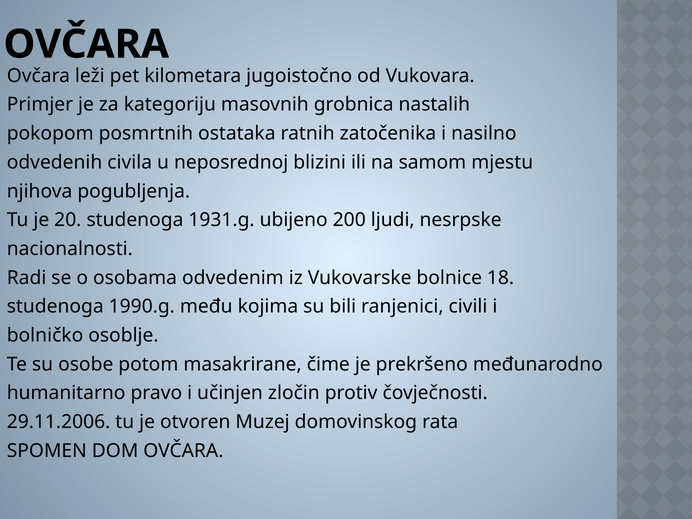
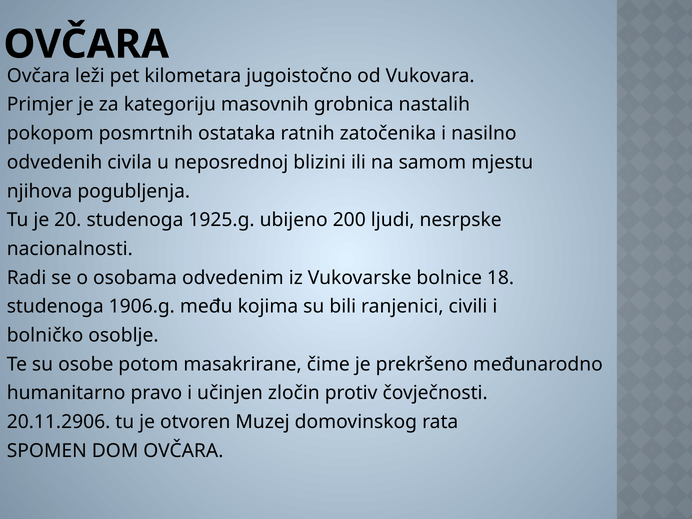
1931.g: 1931.g -> 1925.g (222, 220)
1990.g: 1990.g -> 1906.g (142, 307)
29.11.2006: 29.11.2006 -> 20.11.2906 (59, 422)
